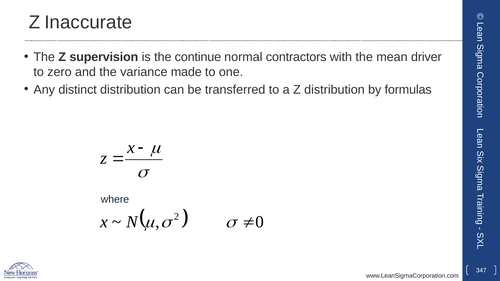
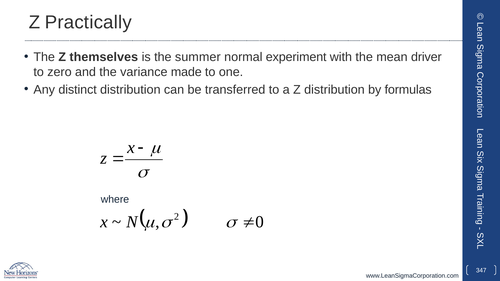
Inaccurate: Inaccurate -> Practically (88, 22)
supervision: supervision -> themselves (104, 57)
continue: continue -> summer (198, 57)
contractors: contractors -> experiment (296, 57)
